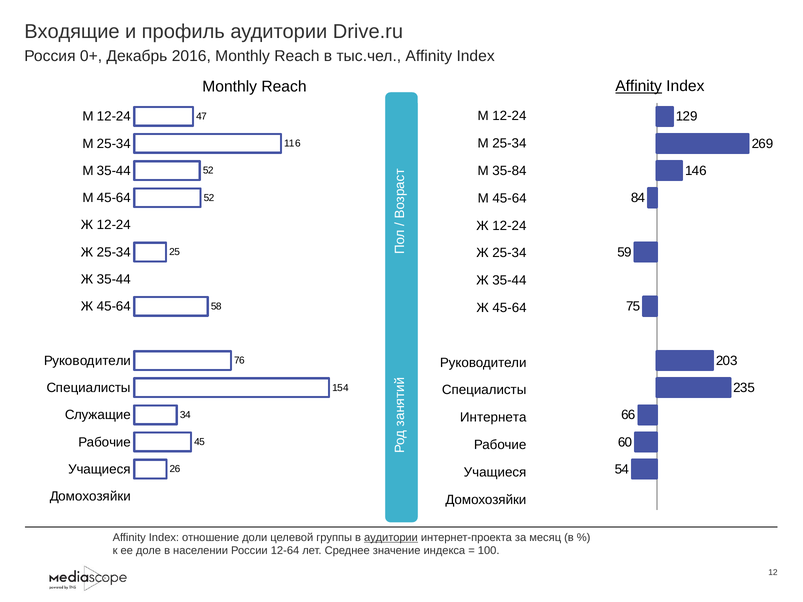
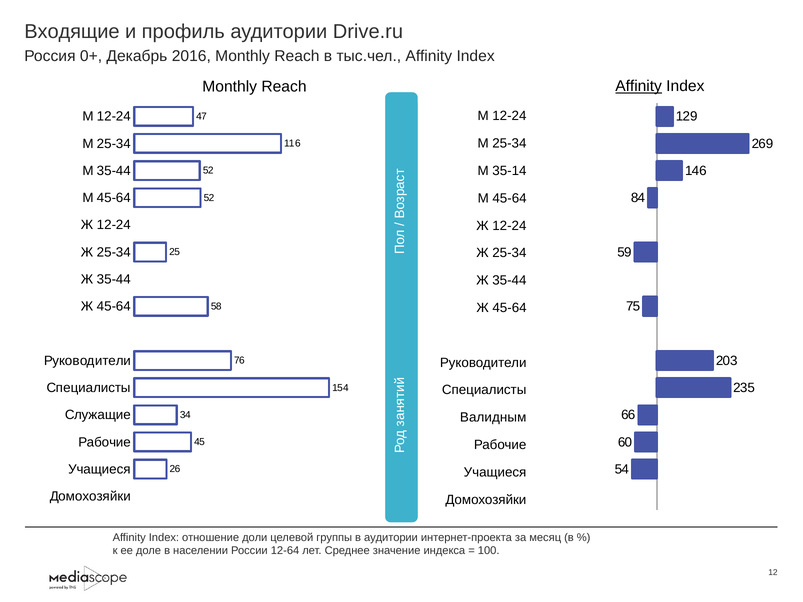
35-84: 35-84 -> 35-14 (509, 171)
Интернета: Интернета -> Валидным (493, 418)
аудитории underline: present -> none (391, 538)
